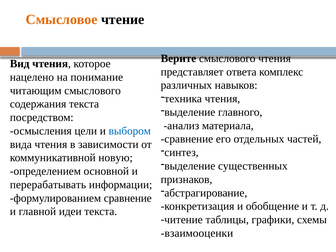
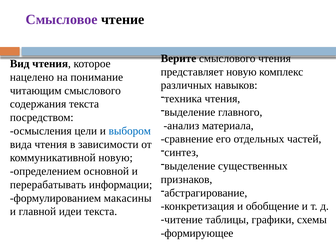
Смысловое colour: orange -> purple (62, 19)
представляет ответа: ответа -> новую (241, 72)
формулированием сравнение: сравнение -> макасины (128, 198)
взаимооценки: взаимооценки -> формирующее (197, 233)
